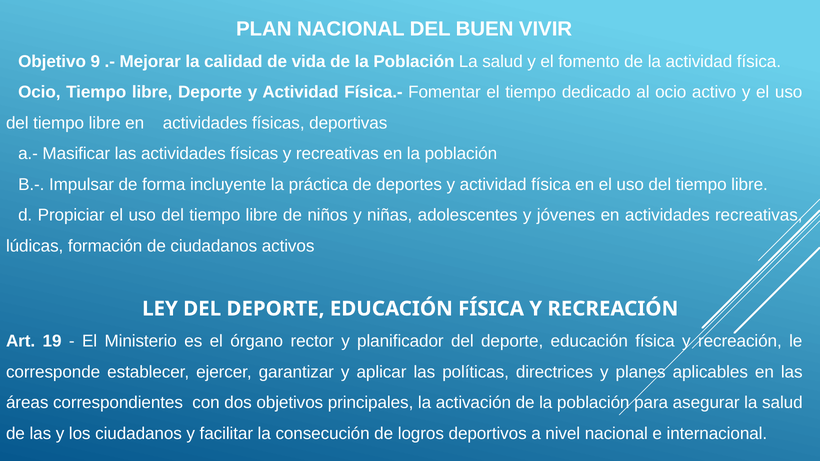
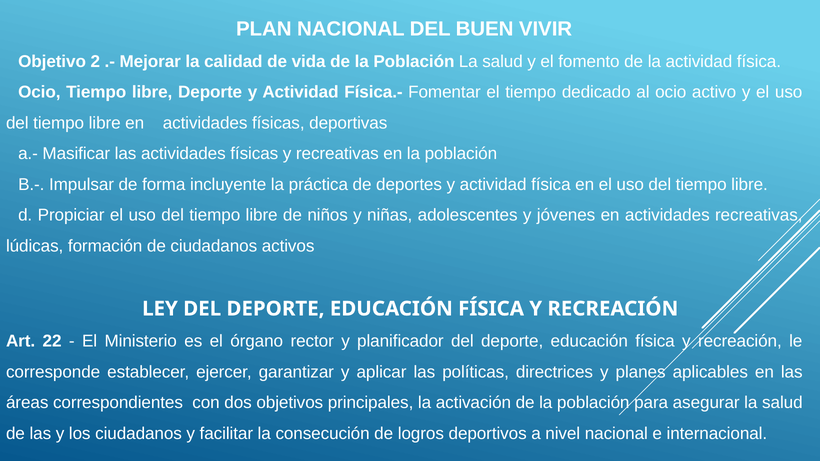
9: 9 -> 2 (95, 62)
19: 19 -> 22 (52, 341)
